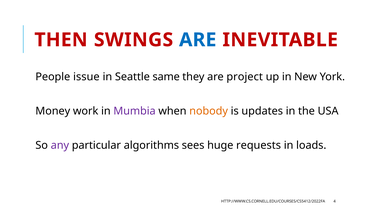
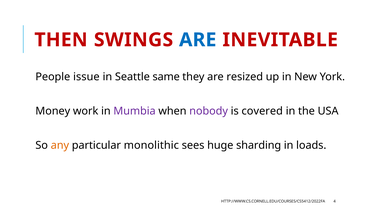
project: project -> resized (245, 77)
nobody colour: orange -> purple (209, 111)
updates: updates -> covered (262, 111)
any colour: purple -> orange (60, 146)
algorithms: algorithms -> monolithic (151, 146)
requests: requests -> sharding (259, 146)
